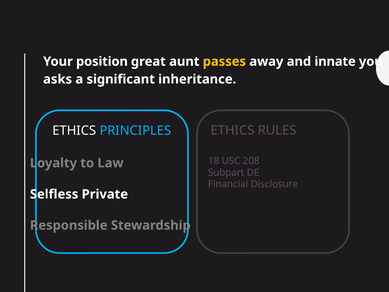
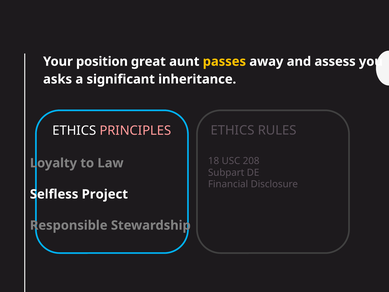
innate: innate -> assess (335, 61)
PRINCIPLES colour: light blue -> pink (135, 131)
Private: Private -> Project (105, 194)
